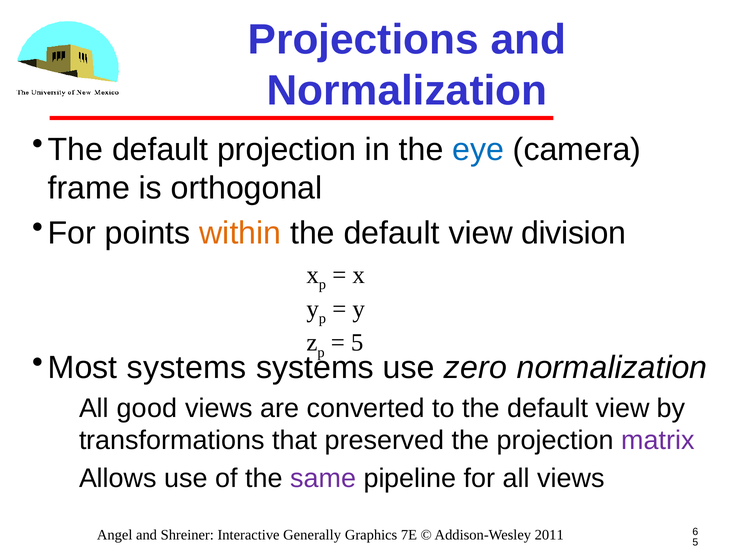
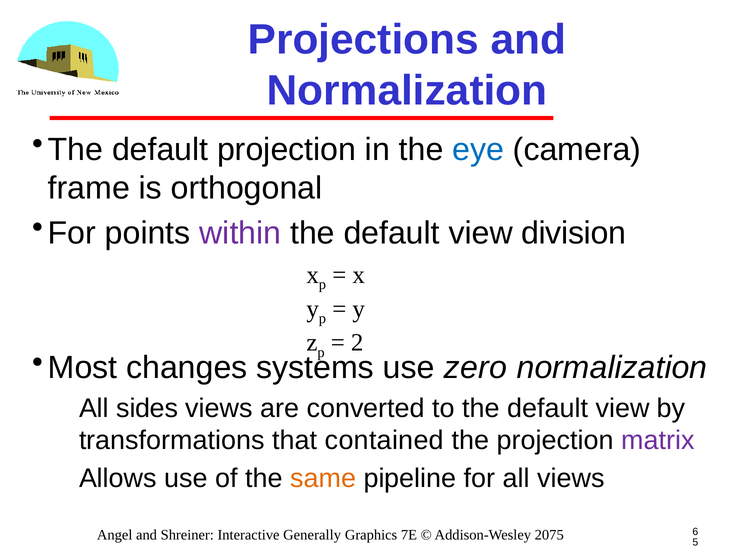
within colour: orange -> purple (240, 233)
5: 5 -> 2 (357, 343)
Most systems: systems -> changes (187, 368)
good: good -> sides (147, 409)
preserved: preserved -> contained (384, 441)
same colour: purple -> orange (323, 479)
2011: 2011 -> 2075 (549, 536)
